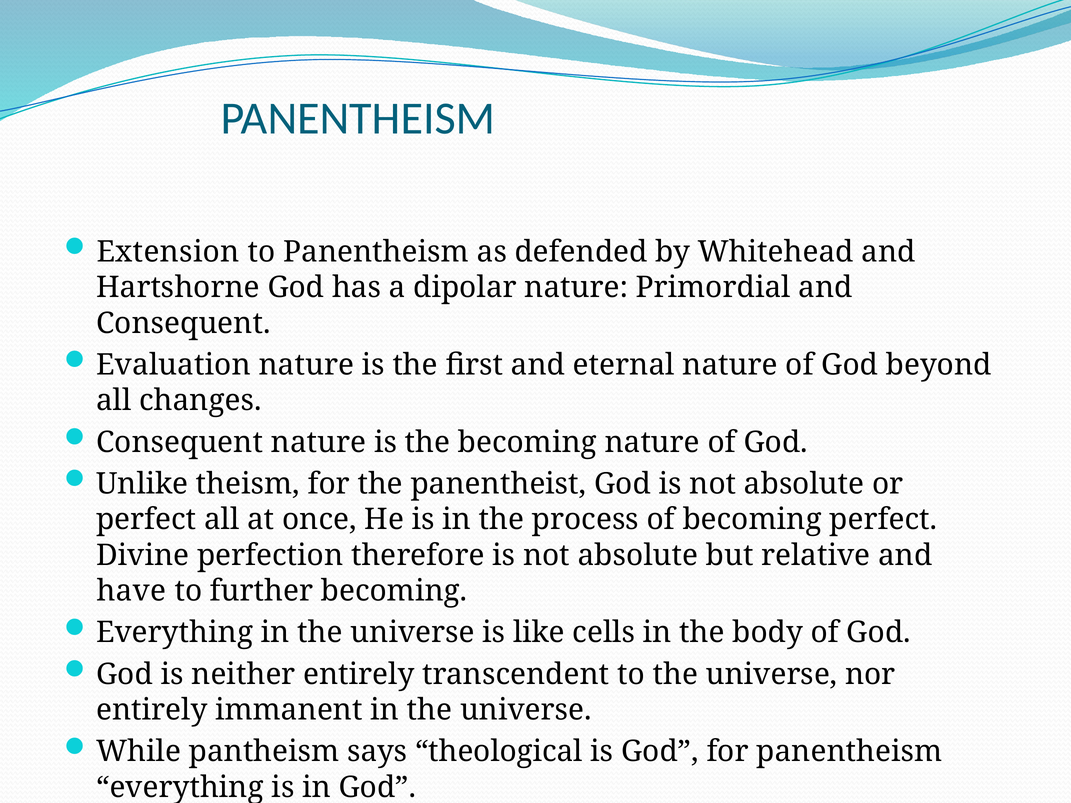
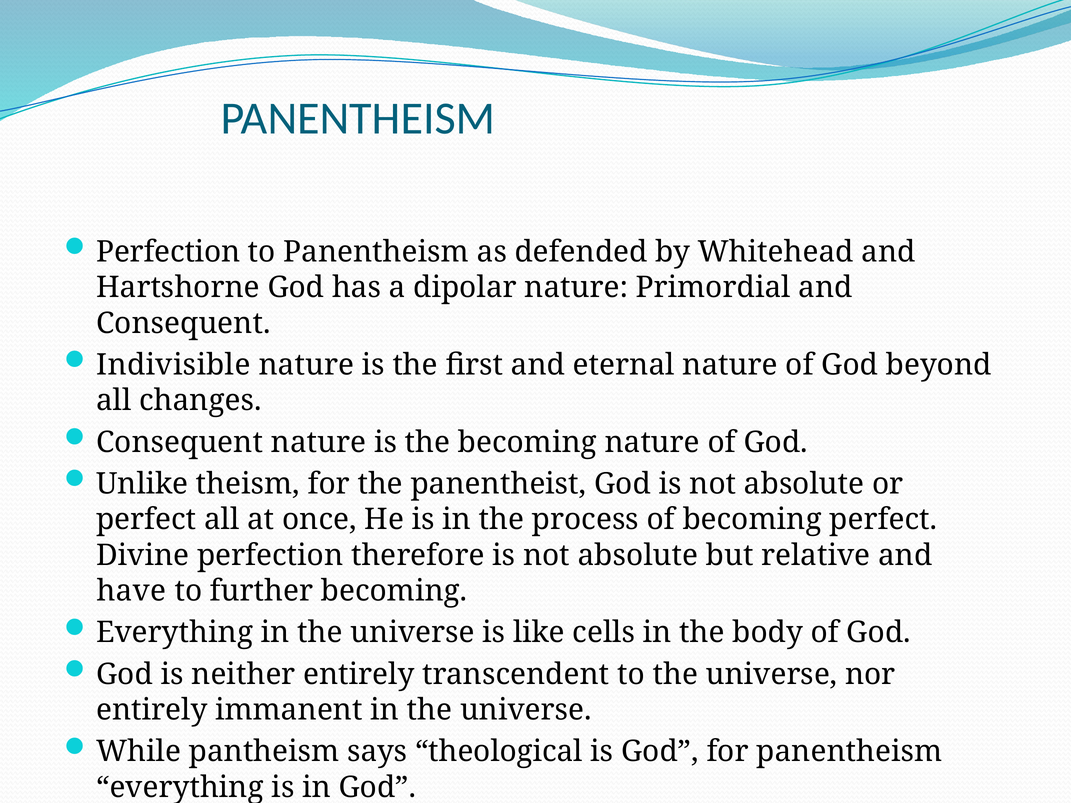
Extension: Extension -> Perfection (168, 252)
Evaluation: Evaluation -> Indivisible (173, 365)
